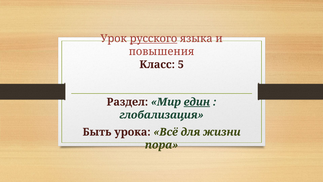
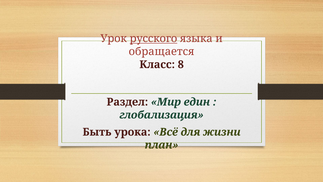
повышения: повышения -> обращается (162, 52)
5: 5 -> 8 (181, 64)
един underline: present -> none (197, 102)
пора: пора -> план (162, 145)
